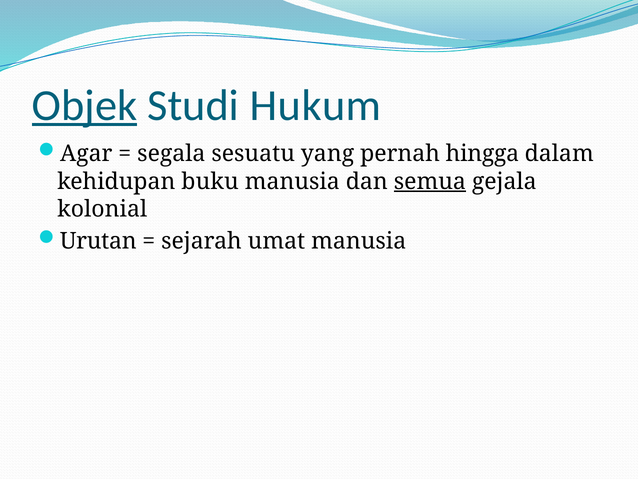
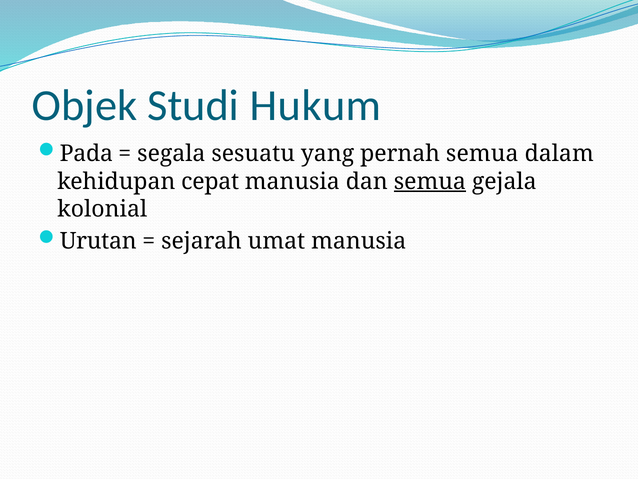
Objek underline: present -> none (85, 105)
Agar: Agar -> Pada (86, 154)
pernah hingga: hingga -> semua (482, 154)
buku: buku -> cepat (210, 181)
